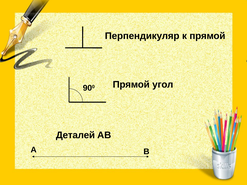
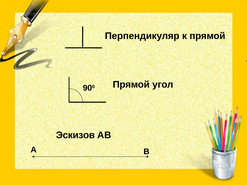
Деталей: Деталей -> Эскизов (75, 135)
